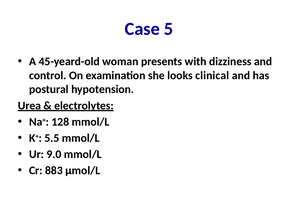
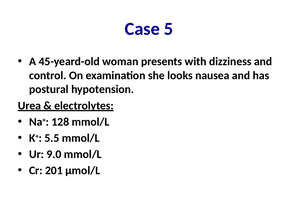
clinical: clinical -> nausea (212, 75)
883: 883 -> 201 (54, 170)
